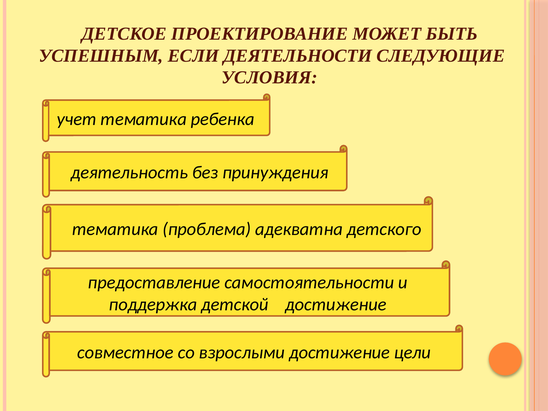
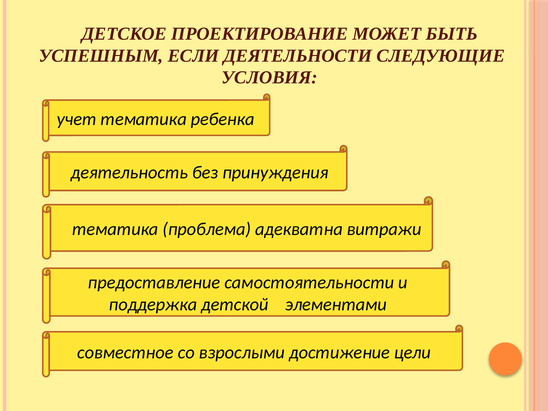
детского: детского -> витражи (384, 229)
детской достижение: достижение -> элементами (336, 304)
